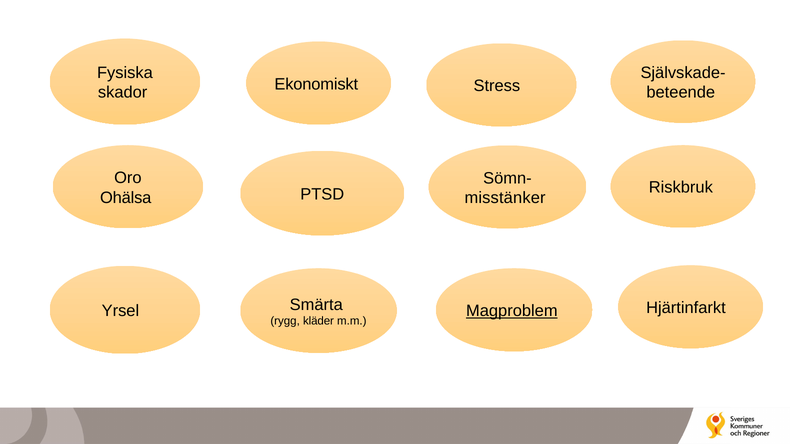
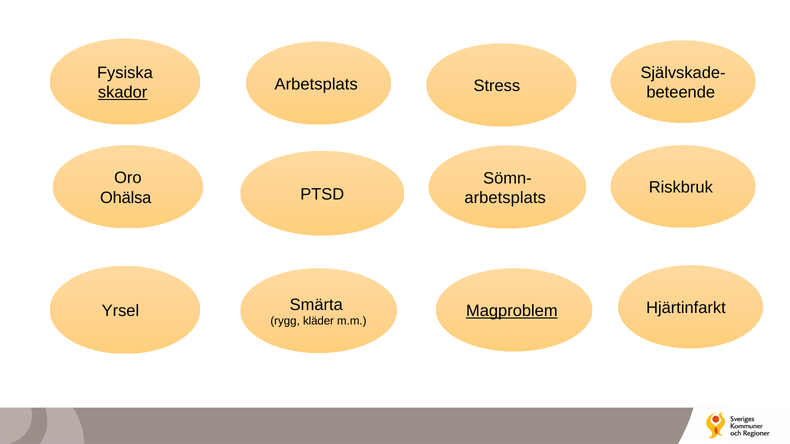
Ekonomiskt: Ekonomiskt -> Arbetsplats (316, 84)
skador underline: none -> present (123, 93)
misstänker: misstänker -> arbetsplats (505, 198)
